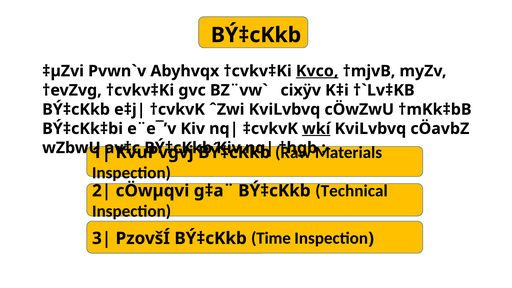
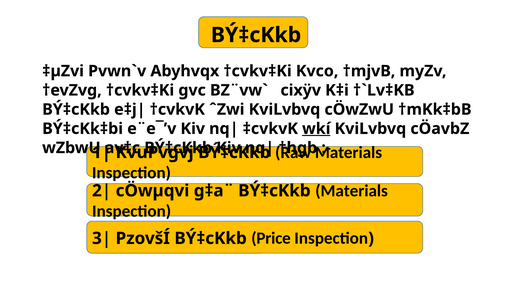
Kvco underline: present -> none (317, 71)
BÝ‡cKkb Technical: Technical -> Materials (352, 191)
Time: Time -> Price (271, 238)
